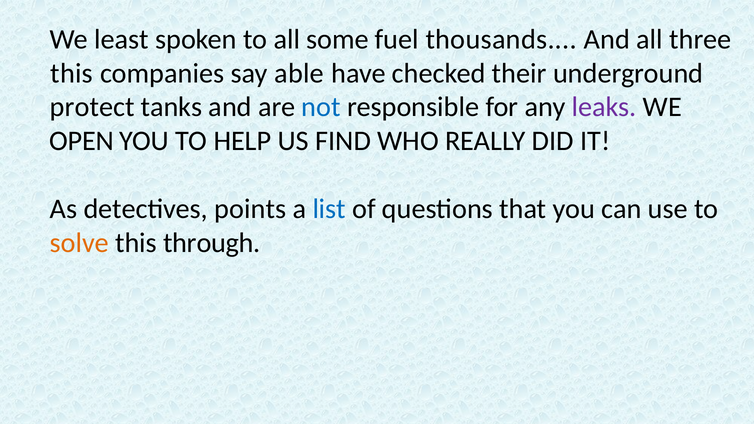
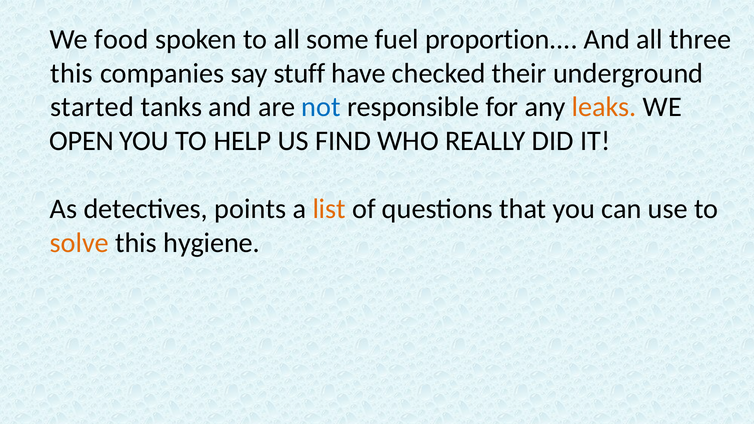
least: least -> food (121, 39)
thousands: thousands -> proportion (501, 39)
able: able -> stuff (299, 73)
protect: protect -> started (92, 107)
leaks colour: purple -> orange (604, 107)
list colour: blue -> orange (329, 209)
through: through -> hygiene (212, 243)
